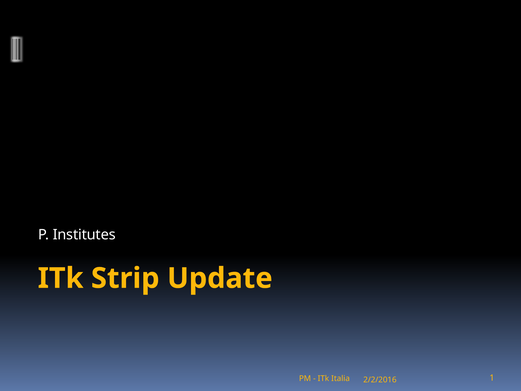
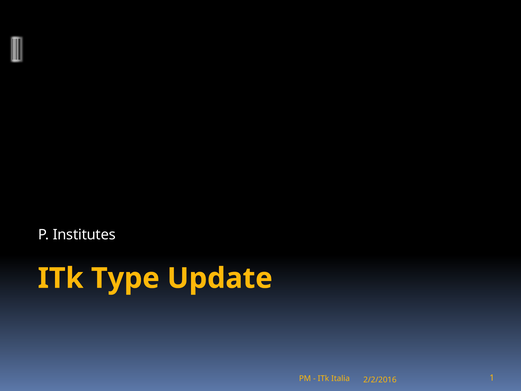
Strip: Strip -> Type (125, 278)
